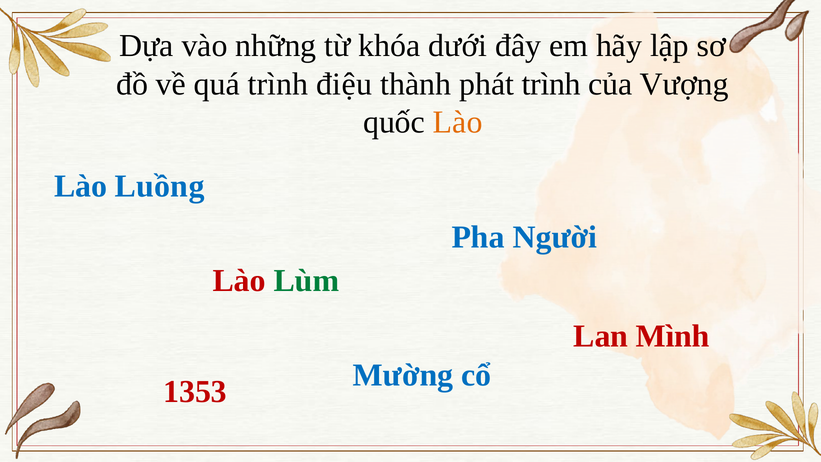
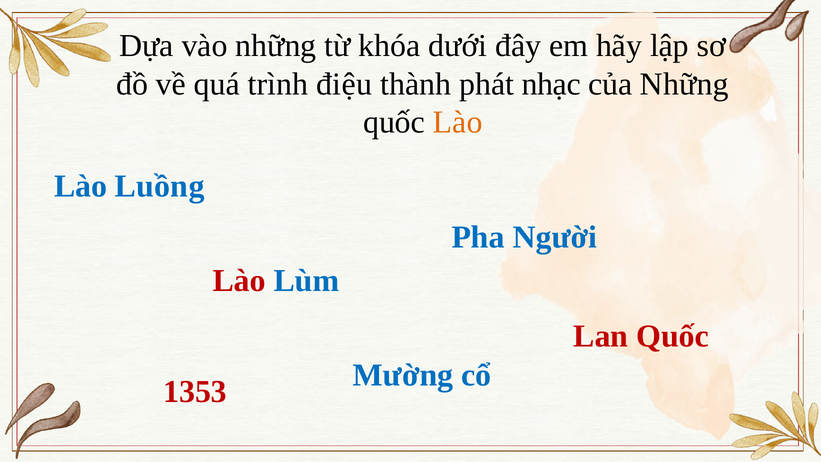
phát trình: trình -> nhạc (551, 84)
của Vượng: Vượng -> Những (684, 84)
Lùm colour: green -> blue (306, 281)
Lan Mình: Mình -> Quốc (673, 336)
